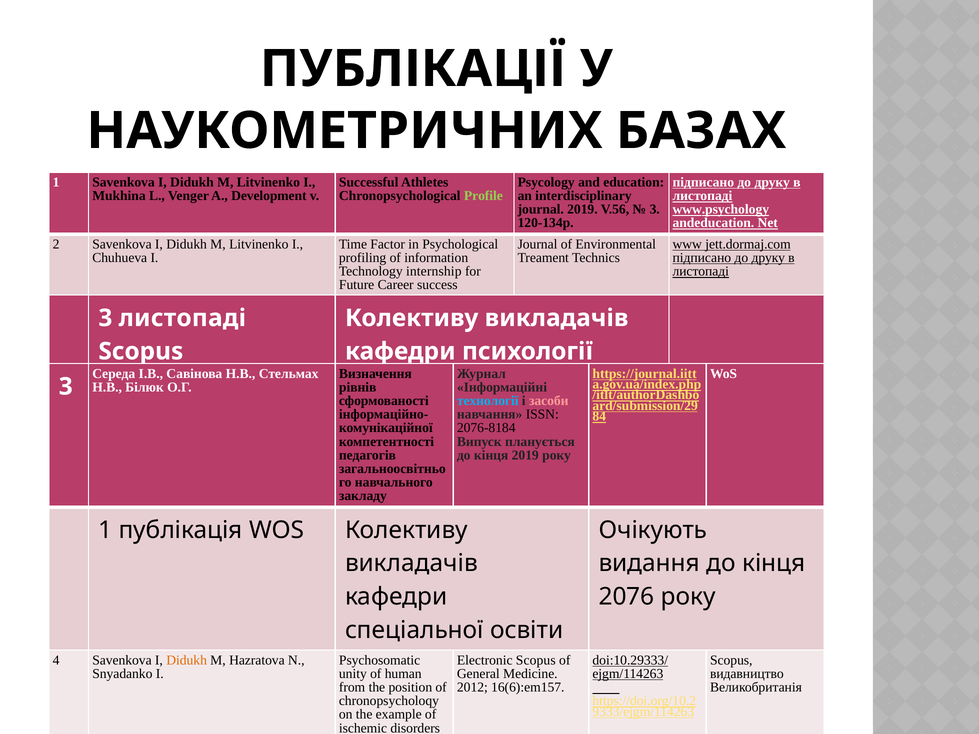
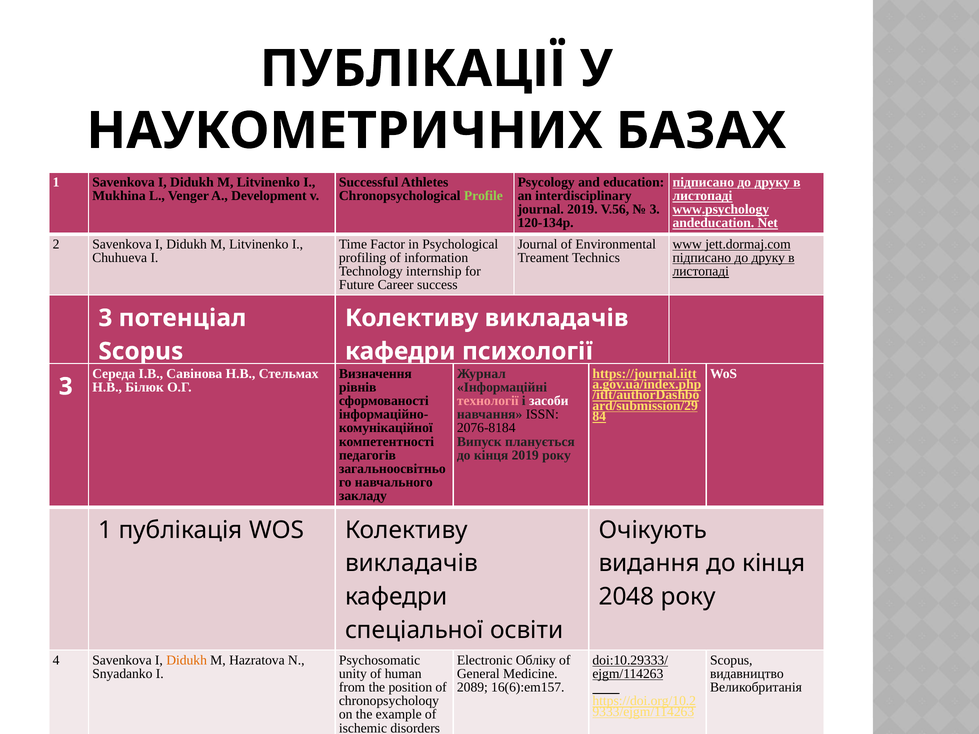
3 листопаді: листопаді -> потенціал (182, 318)
технології colour: light blue -> pink (488, 401)
засоби colour: pink -> white (549, 401)
2076: 2076 -> 2048 (626, 597)
Electronic Scopus: Scopus -> Обліку (536, 660)
2012: 2012 -> 2089 (472, 688)
